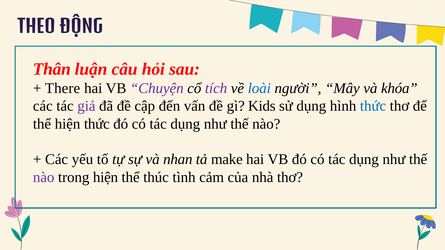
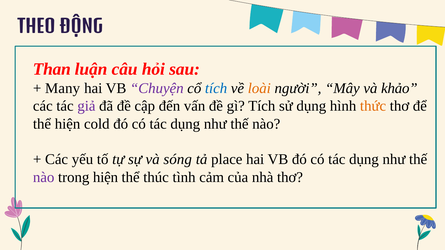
Thân: Thân -> Than (52, 69)
There: There -> Many (63, 88)
tích colour: purple -> blue (216, 88)
loài colour: blue -> orange (259, 88)
khóa: khóa -> khảo (399, 88)
gì Kids: Kids -> Tích (262, 106)
thức colour: blue -> orange (373, 106)
hiện thức: thức -> cold (97, 124)
nhan: nhan -> sóng (178, 160)
make: make -> place (227, 160)
